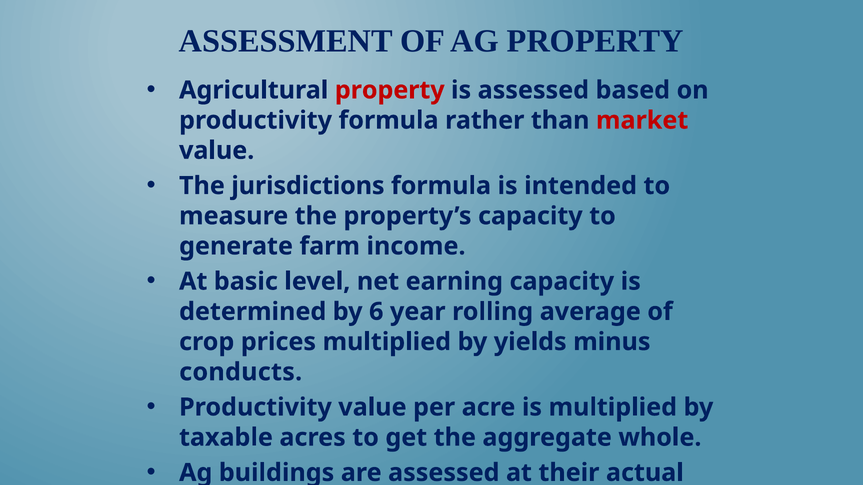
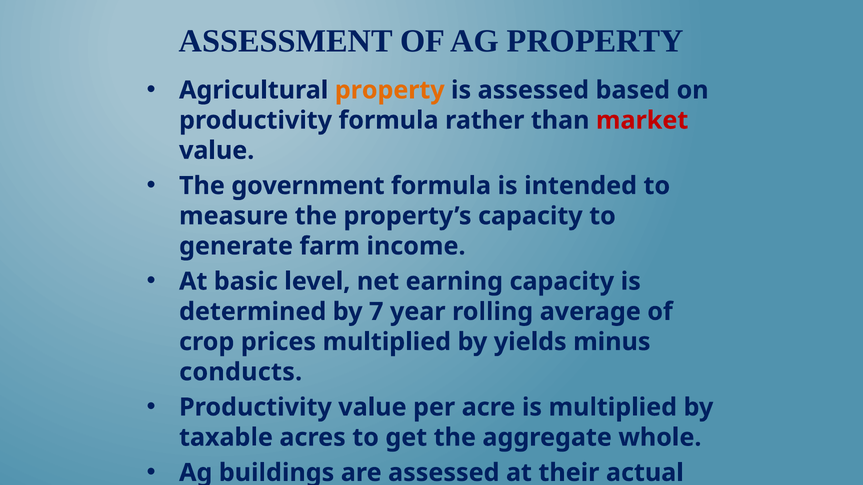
property colour: red -> orange (390, 90)
jurisdictions: jurisdictions -> government (308, 186)
6: 6 -> 7 (376, 312)
